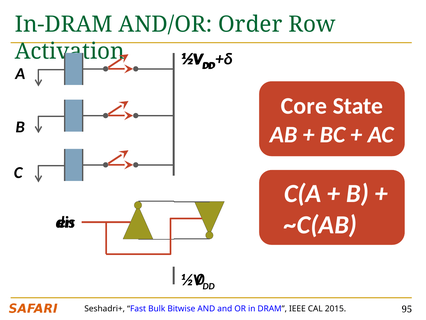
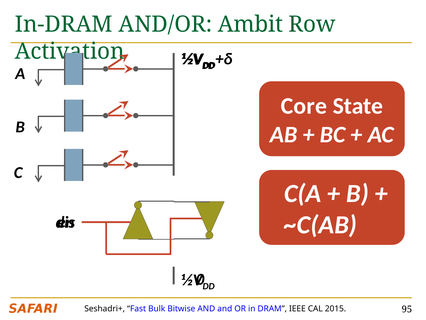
Order: Order -> Ambit (250, 24)
